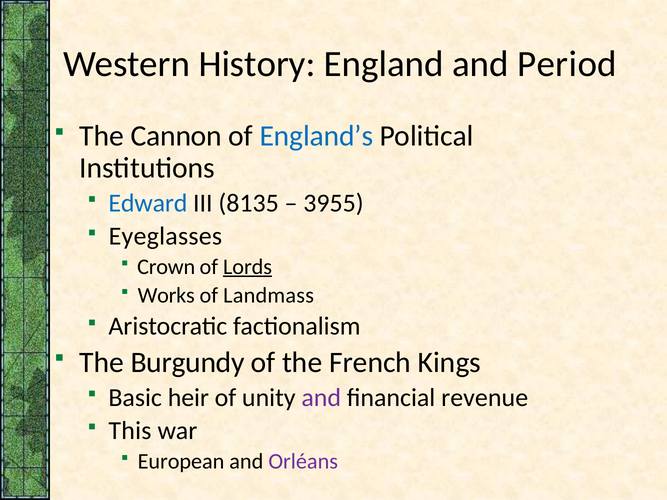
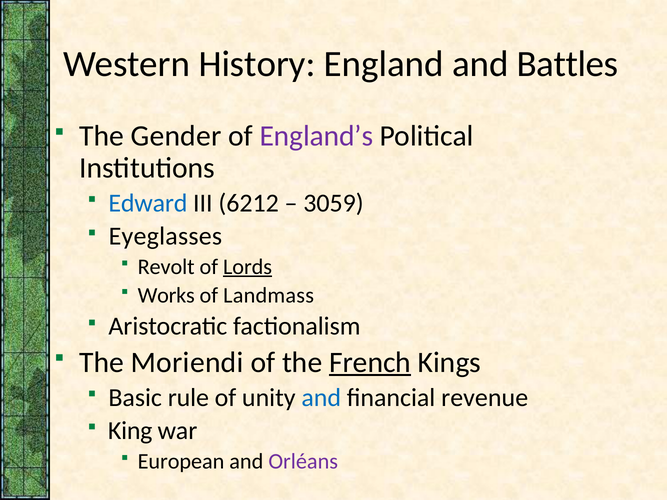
Period: Period -> Battles (567, 64)
Cannon: Cannon -> Gender (176, 136)
England’s colour: blue -> purple (316, 136)
8135: 8135 -> 6212 (249, 203)
3955: 3955 -> 3059 (334, 203)
Crown: Crown -> Revolt (166, 267)
Burgundy: Burgundy -> Moriendi (187, 362)
French underline: none -> present (370, 362)
heir: heir -> rule (188, 398)
and colour: purple -> blue (321, 398)
This: This -> King (130, 431)
